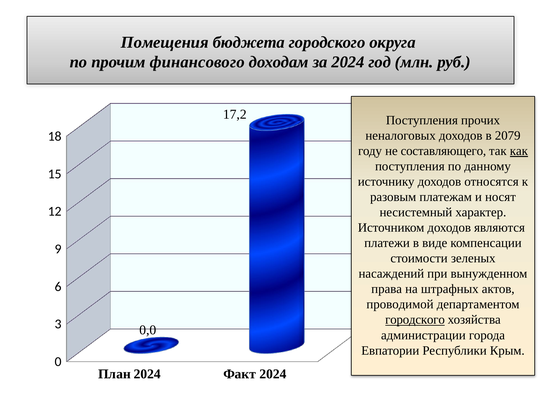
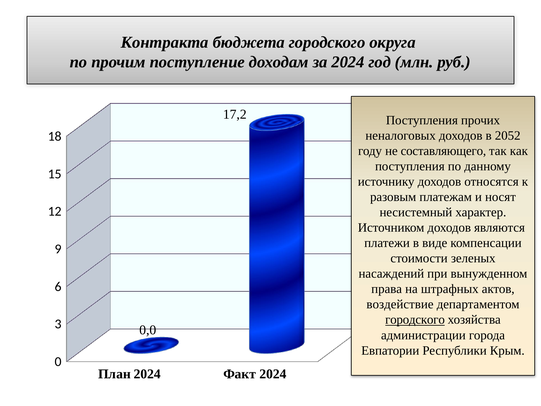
Помещения: Помещения -> Контракта (165, 42)
финансового: финансового -> поступление (197, 62)
2079: 2079 -> 2052 (508, 136)
как underline: present -> none (519, 151)
проводимой: проводимой -> воздействие (400, 304)
